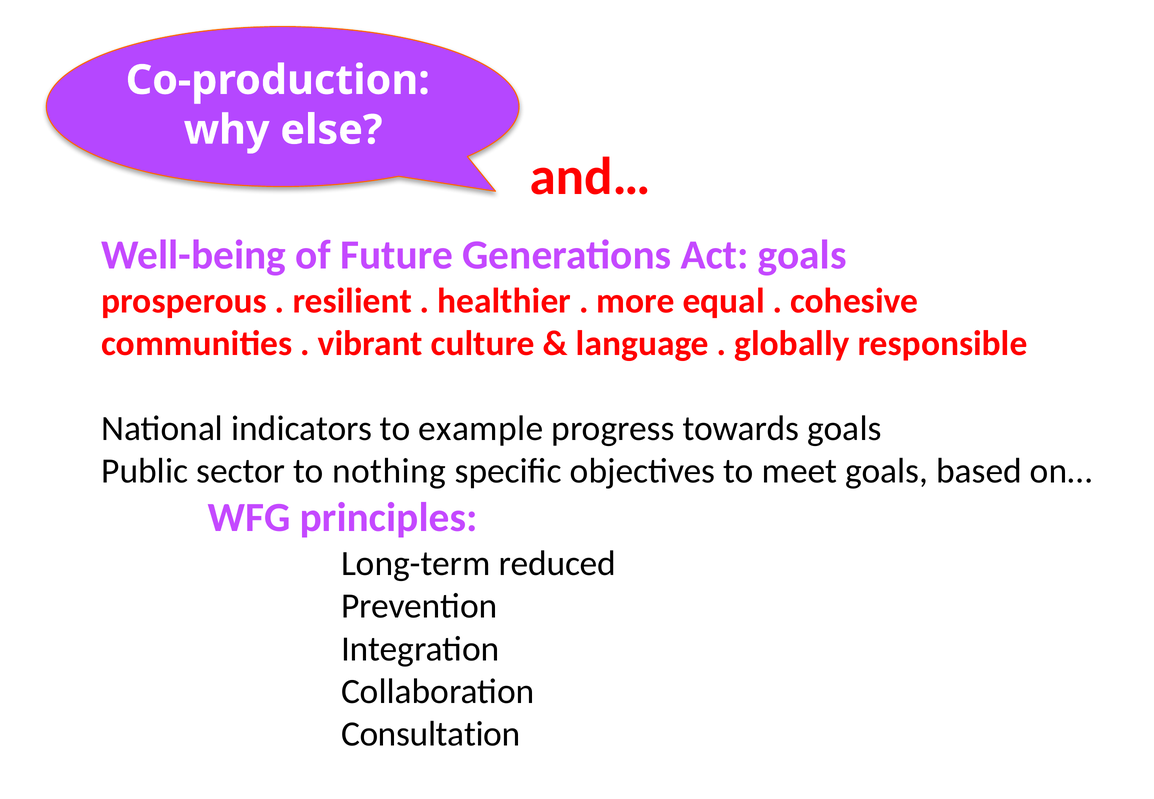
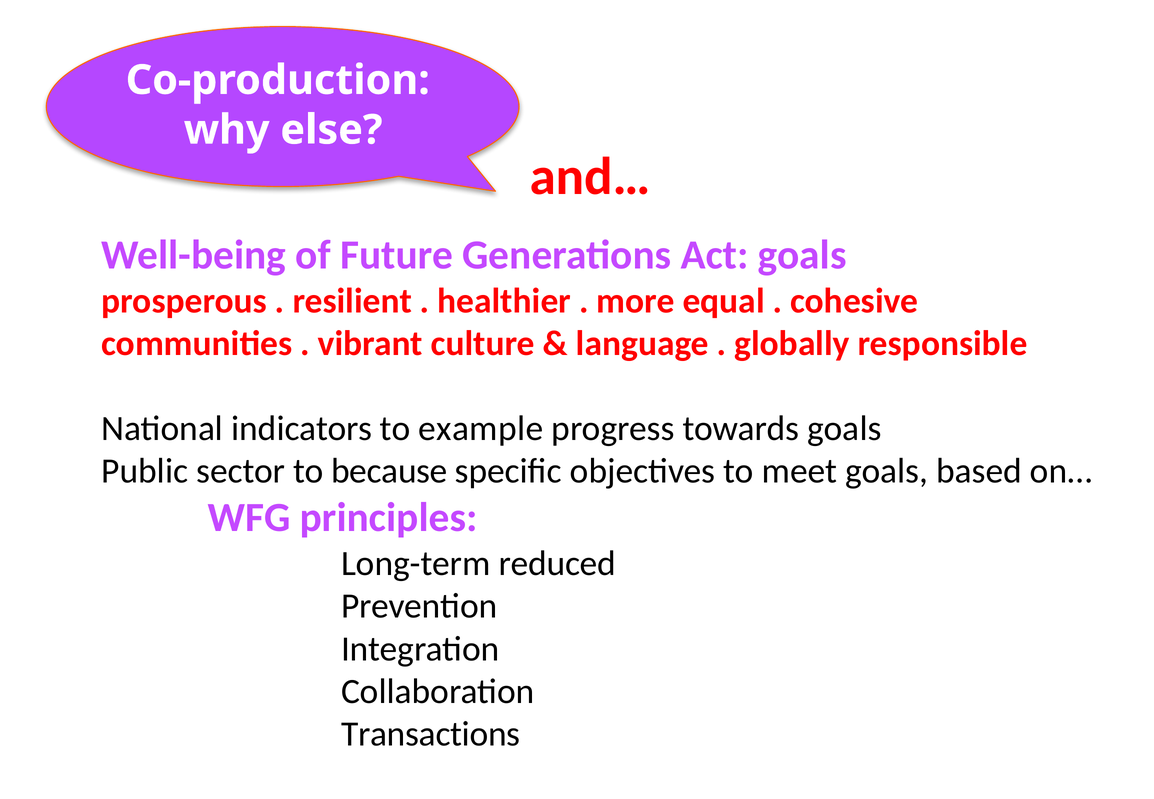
nothing: nothing -> because (389, 471)
Consultation: Consultation -> Transactions (431, 734)
